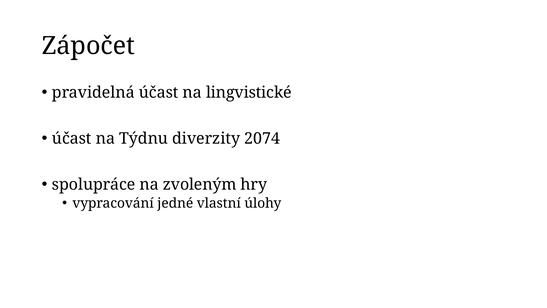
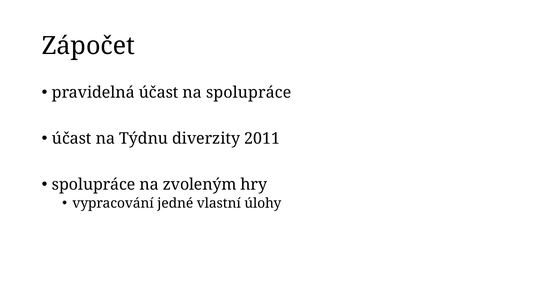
na lingvistické: lingvistické -> spolupráce (249, 92)
2074: 2074 -> 2011 (262, 138)
